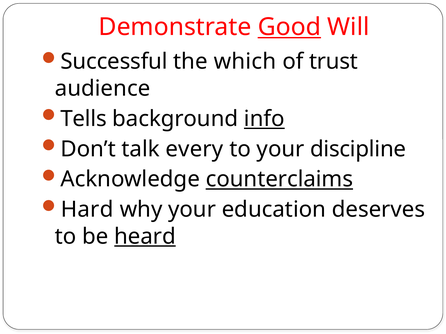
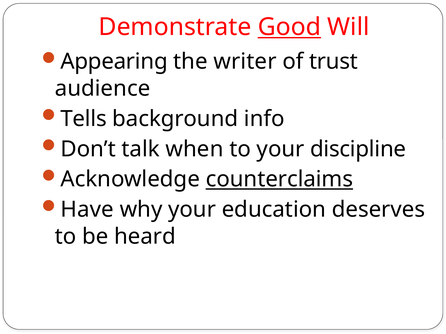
Successful: Successful -> Appearing (114, 62)
which: which -> writer (245, 62)
info underline: present -> none (264, 119)
every: every -> when (194, 149)
Hard: Hard -> Have (87, 210)
heard underline: present -> none (145, 237)
